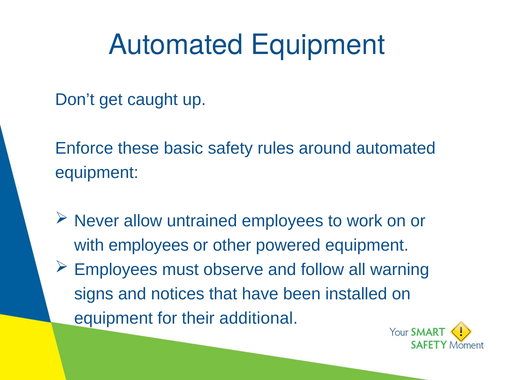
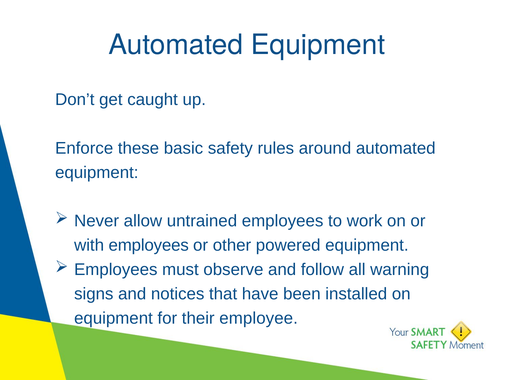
additional: additional -> employee (259, 318)
